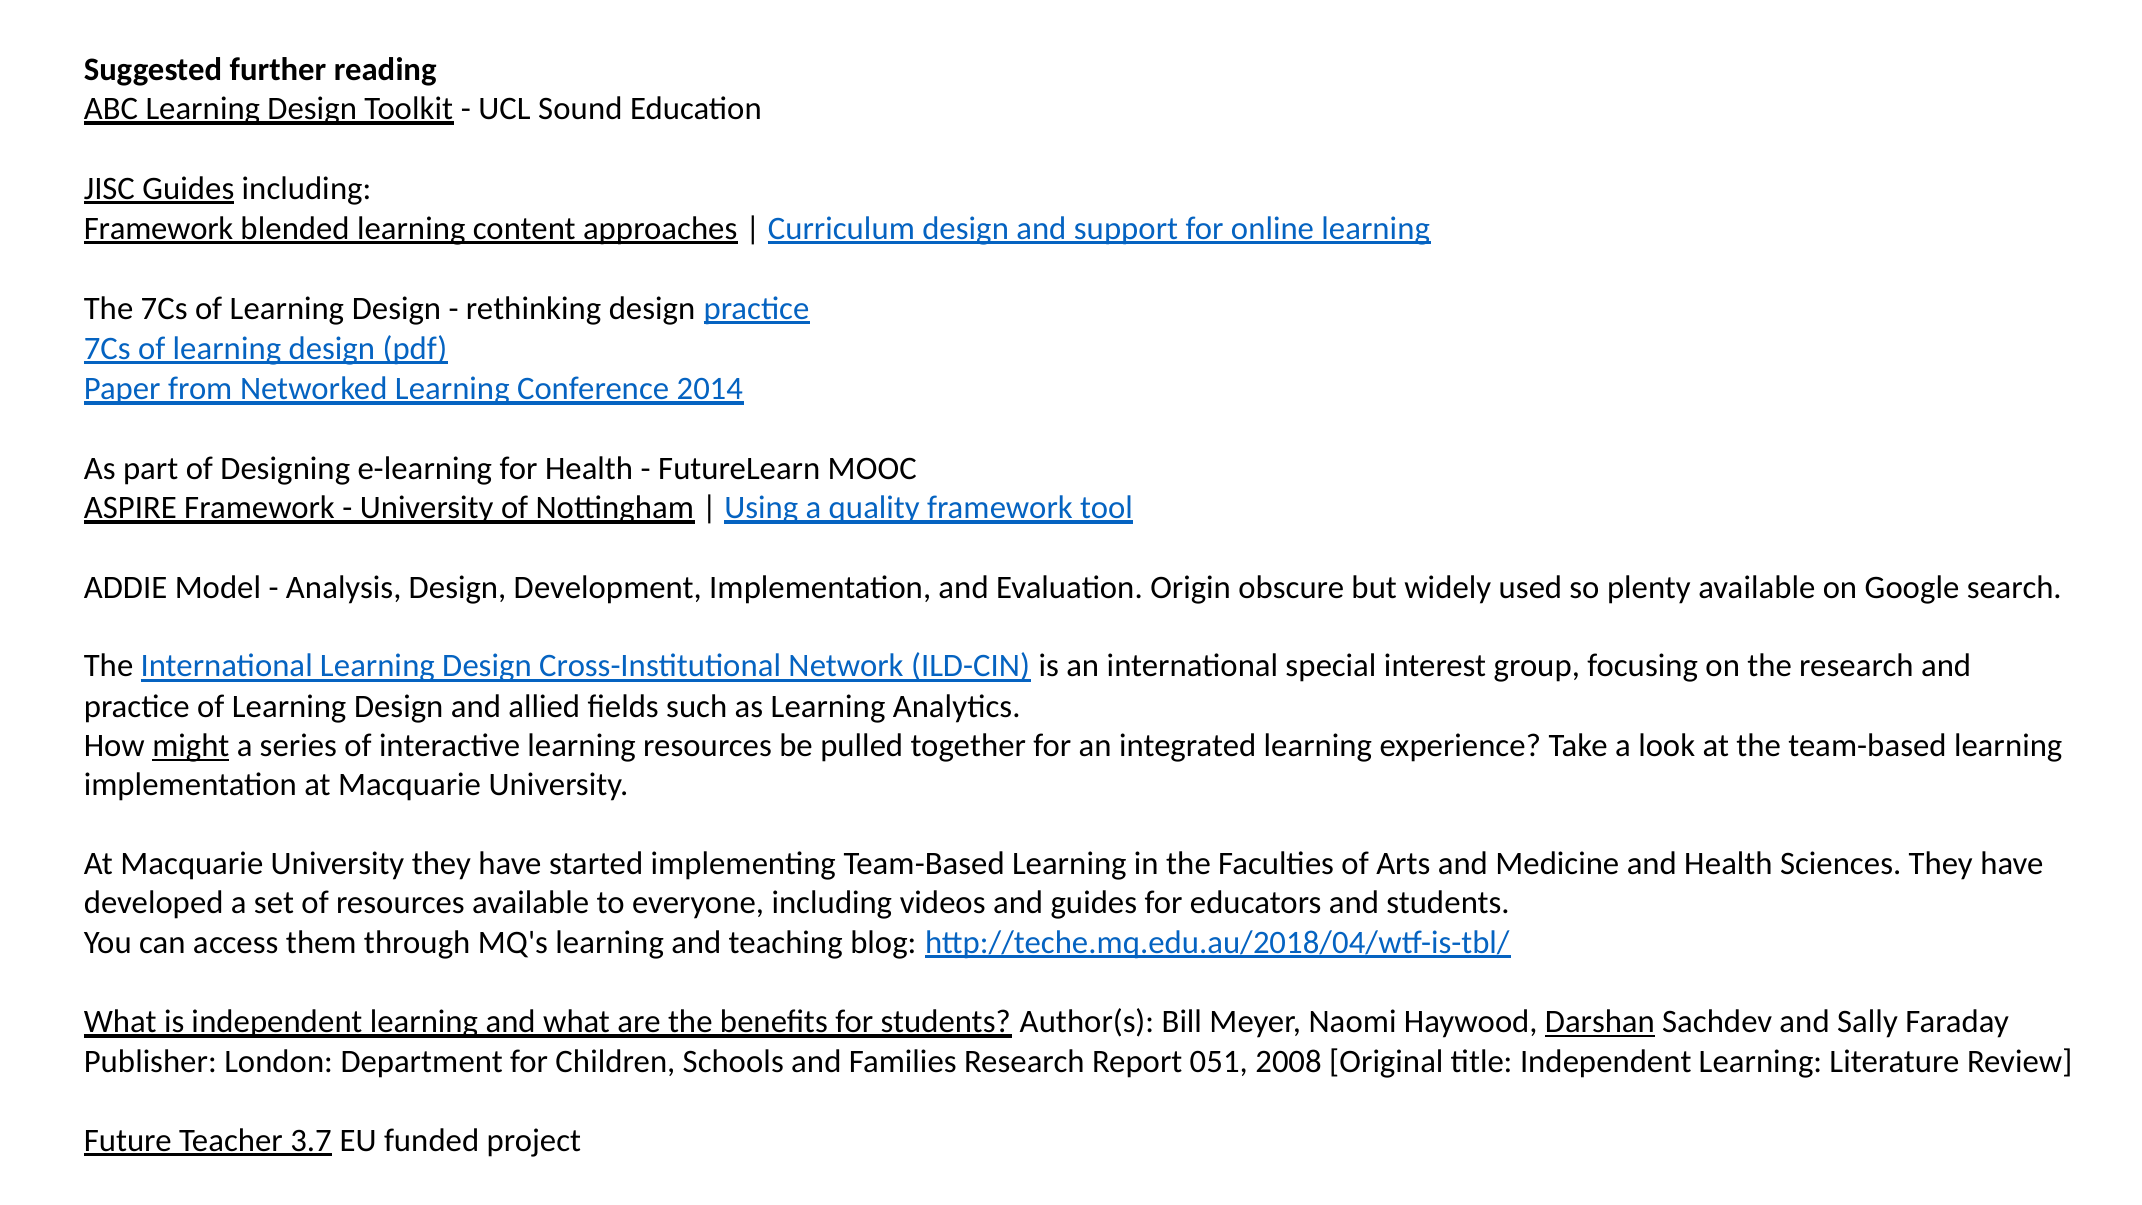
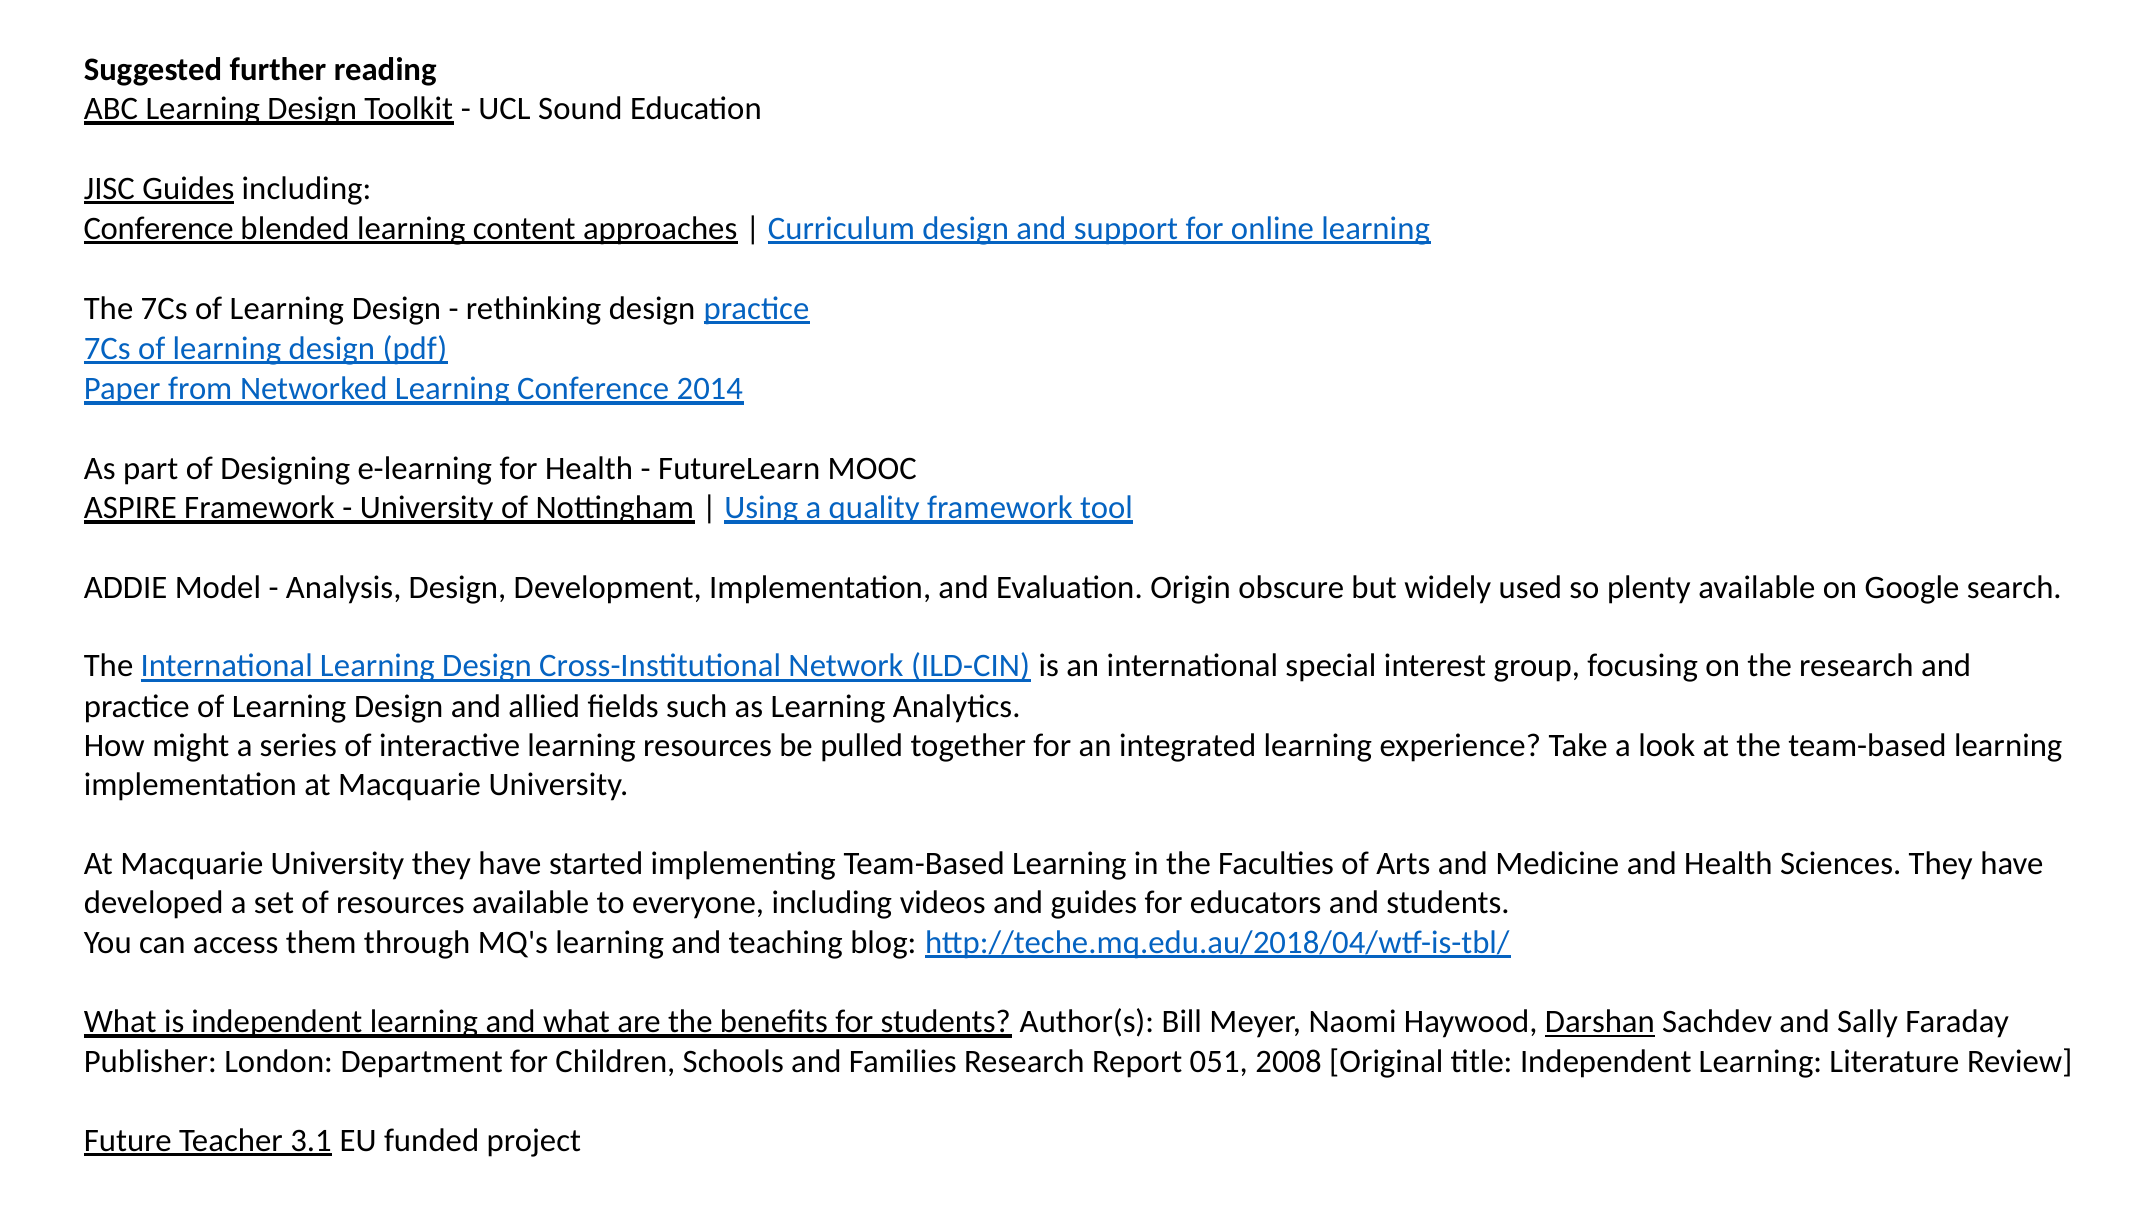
Framework: Framework -> Conference (159, 229)
might underline: present -> none (191, 746)
3.7: 3.7 -> 3.1 (311, 1141)
